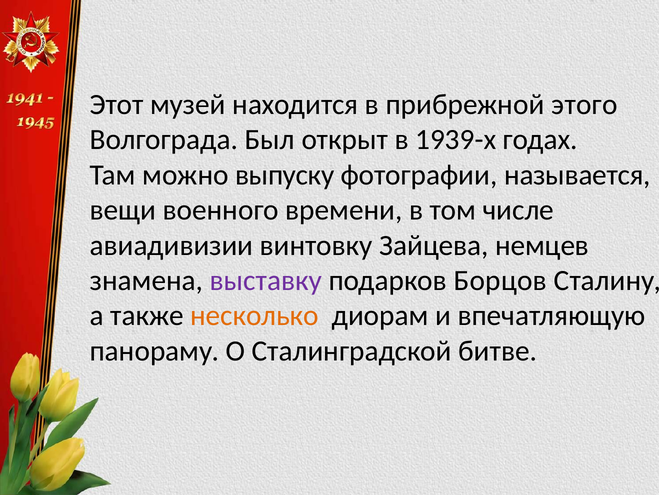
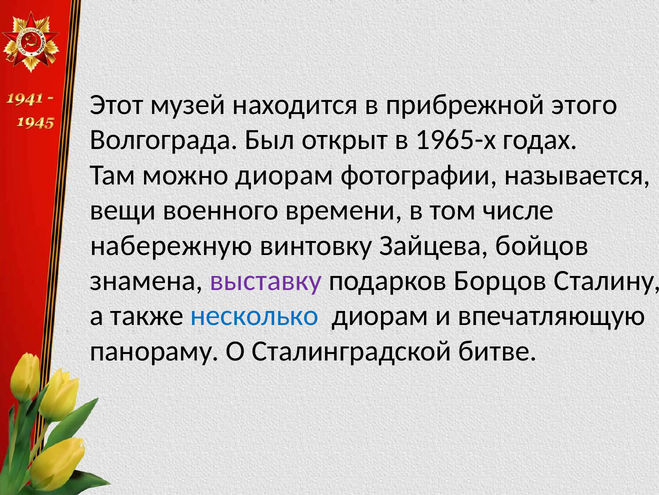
1939-х: 1939-х -> 1965-х (456, 139)
можно выпуску: выпуску -> диорам (285, 175)
авиадивизии: авиадивизии -> набережную (171, 245)
немцев: немцев -> бойцов (542, 245)
несколько colour: orange -> blue (255, 315)
